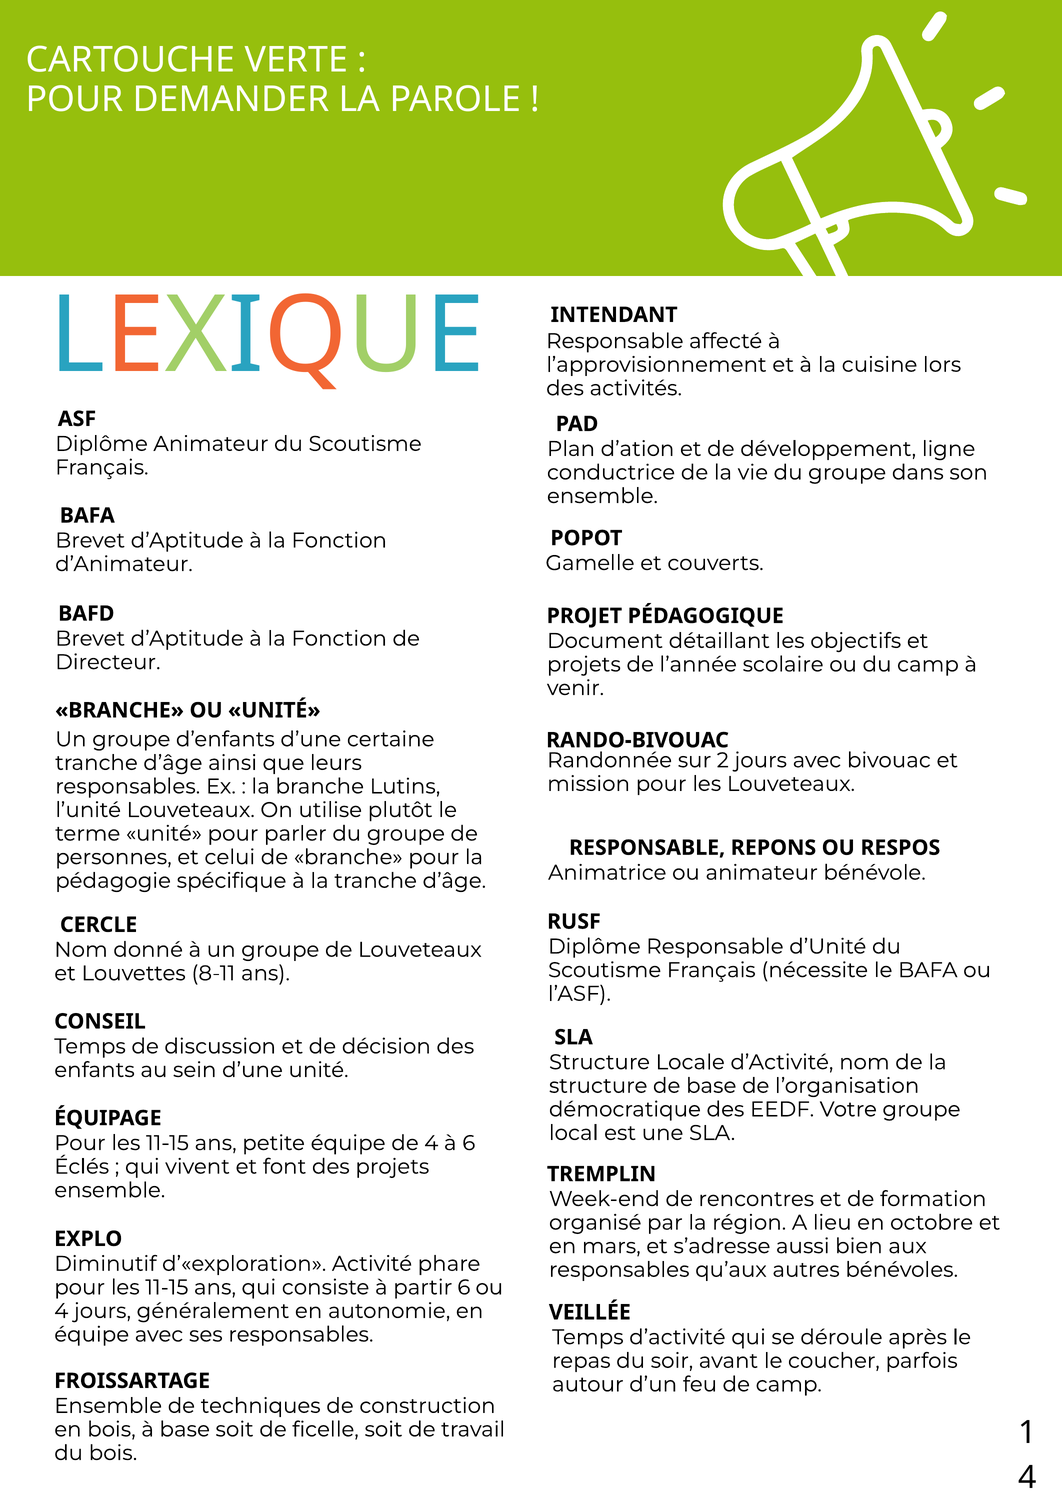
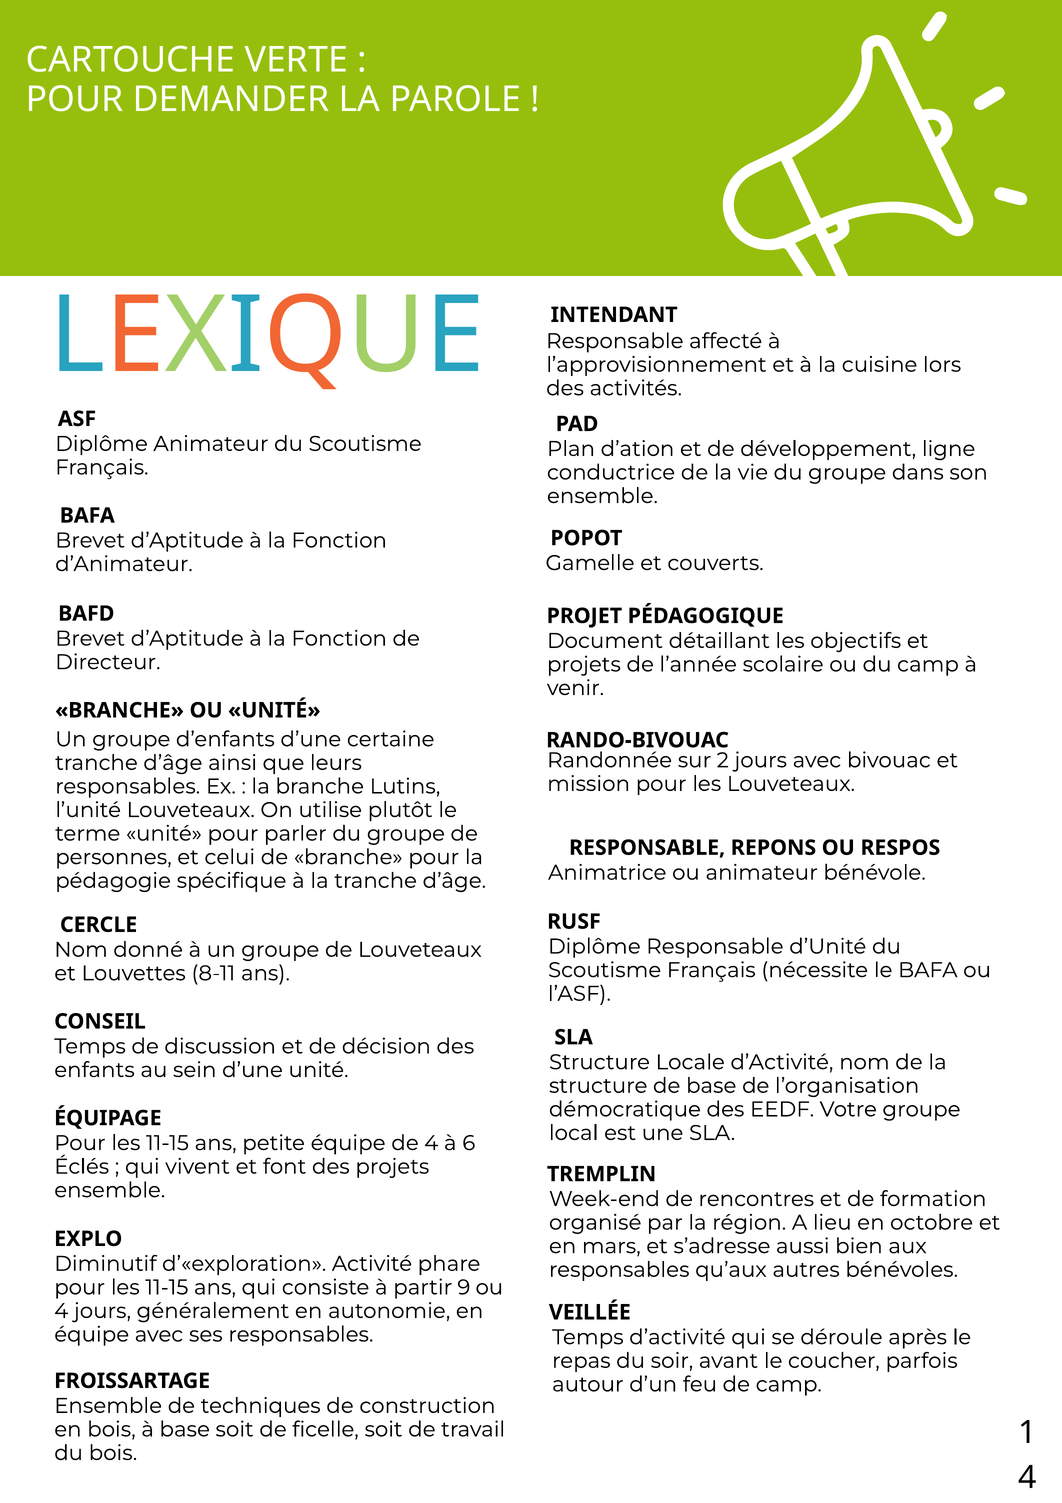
partir 6: 6 -> 9 (464, 1287)
